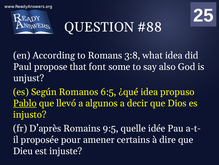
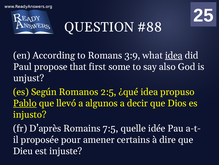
3:8: 3:8 -> 3:9 (132, 55)
idea underline: none -> present (174, 55)
font: font -> first (97, 67)
6:5: 6:5 -> 2:5 (108, 92)
9:5: 9:5 -> 7:5 (111, 128)
